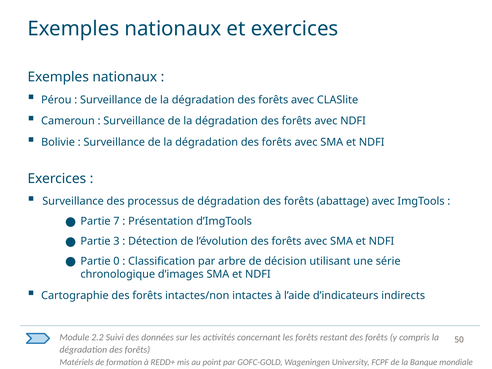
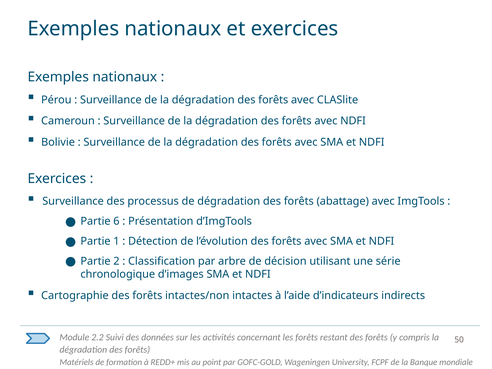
7: 7 -> 6 (116, 221)
3: 3 -> 1 (116, 241)
0: 0 -> 2 (116, 261)
